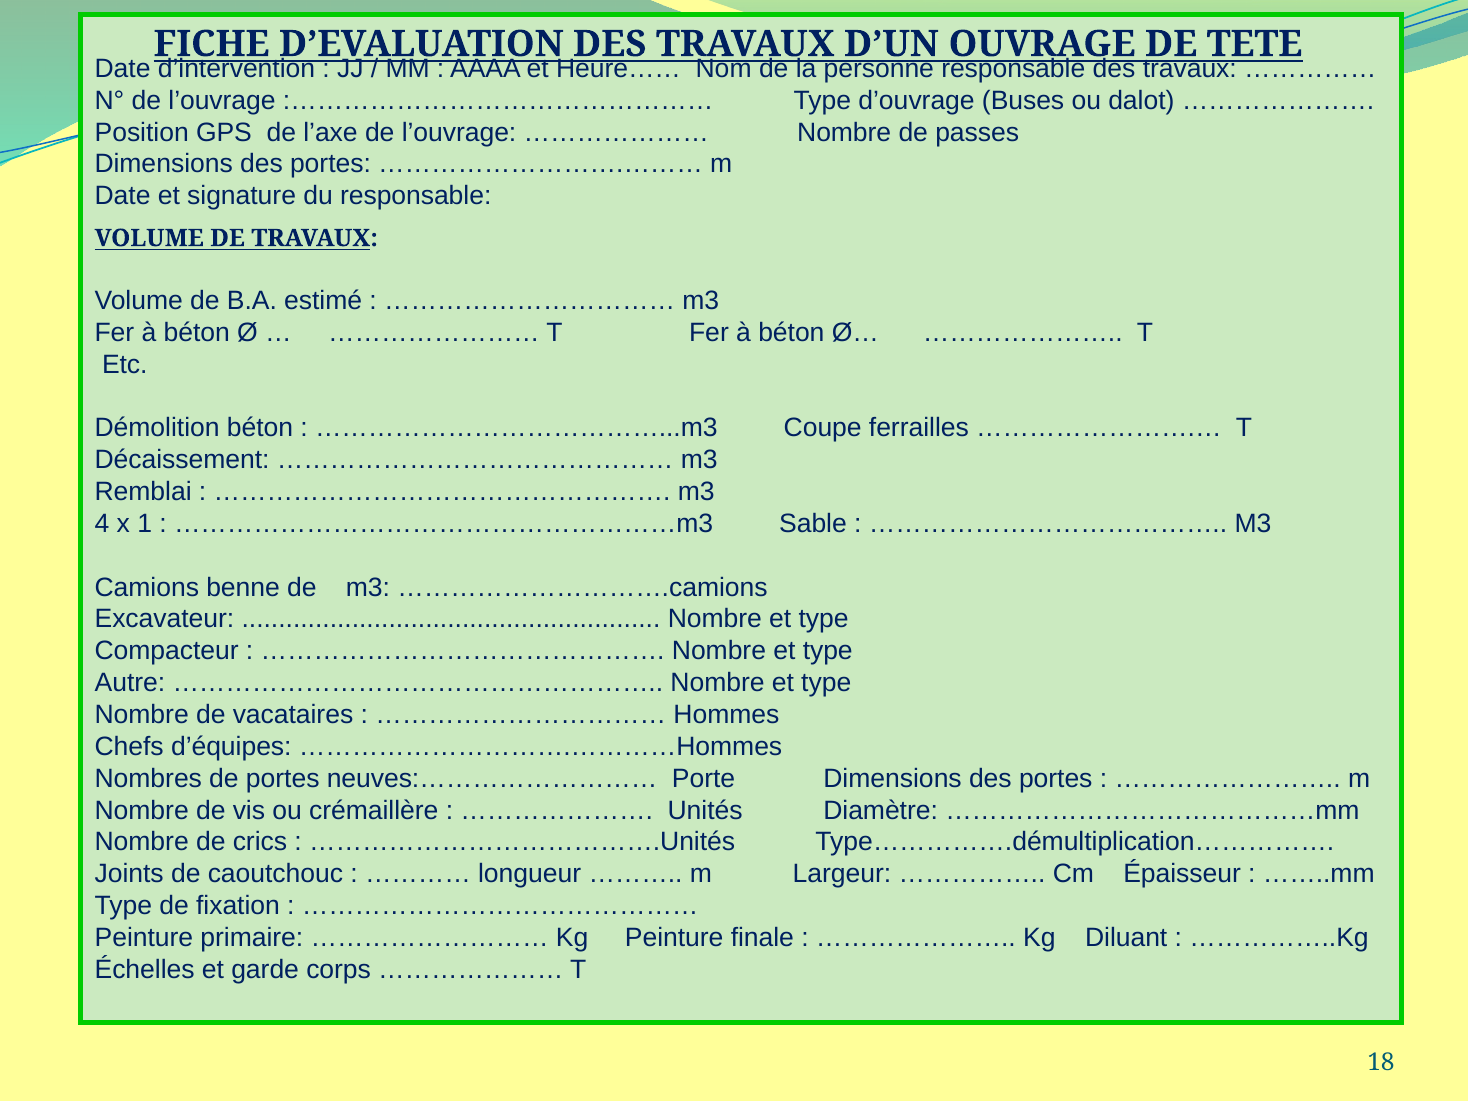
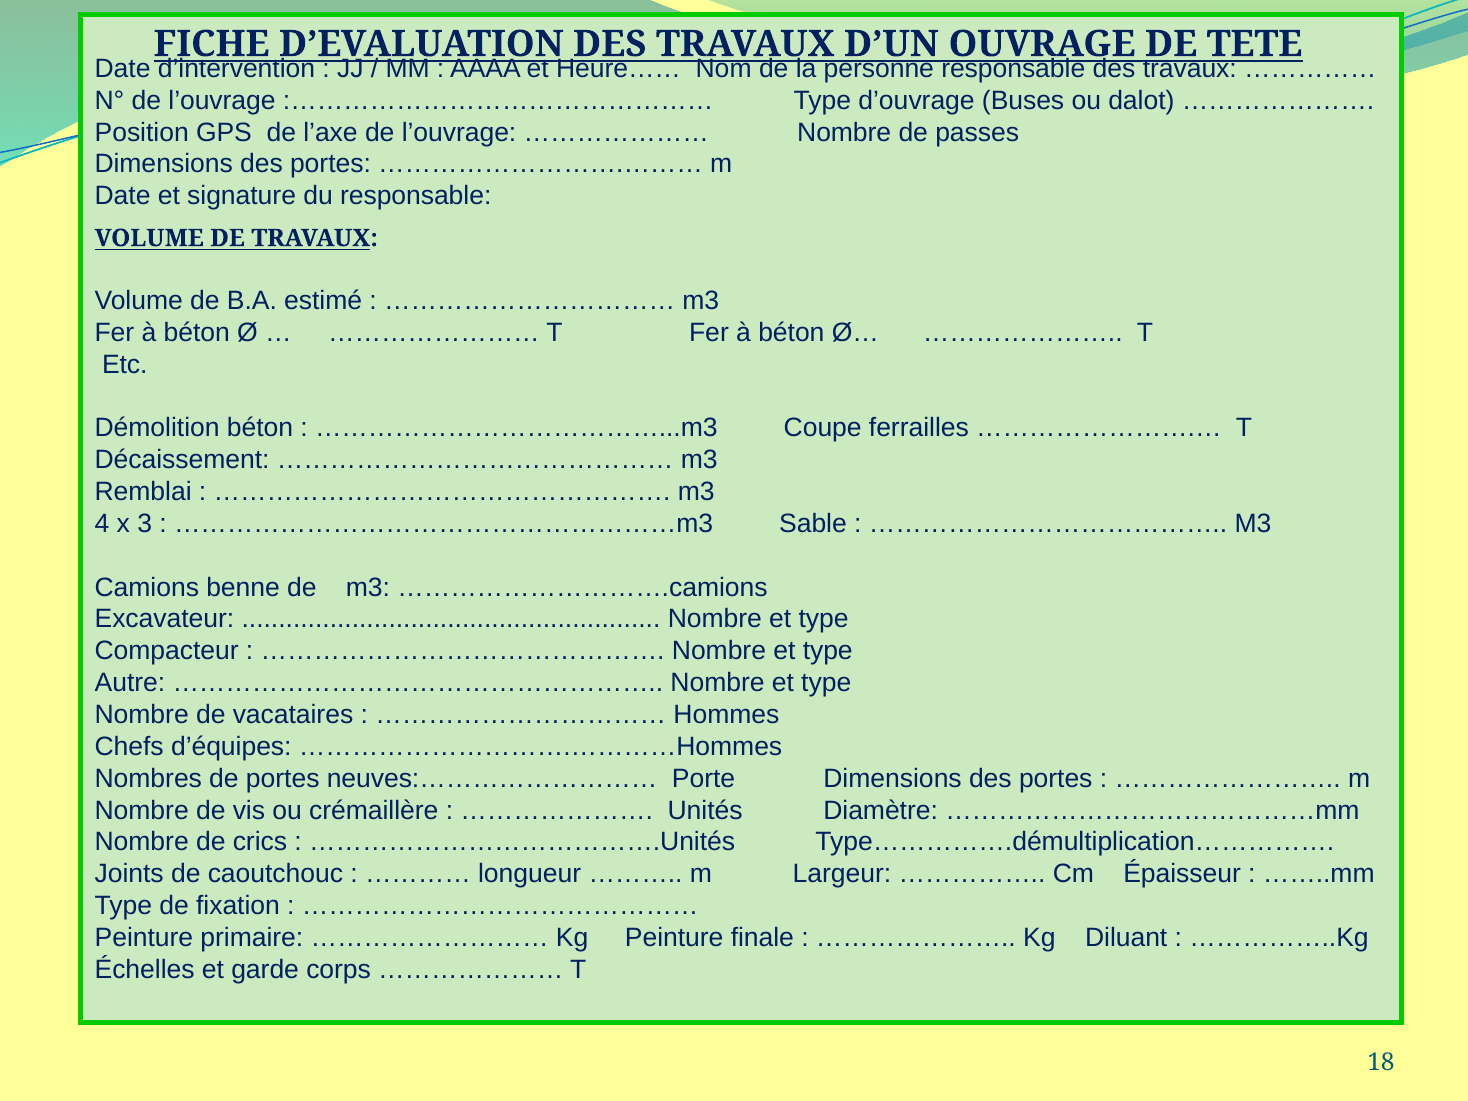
1: 1 -> 3 (145, 524)
